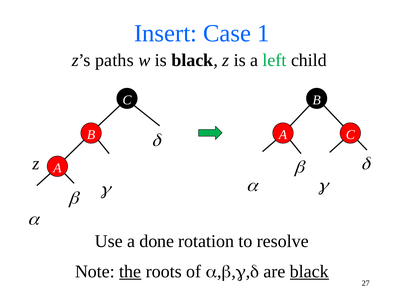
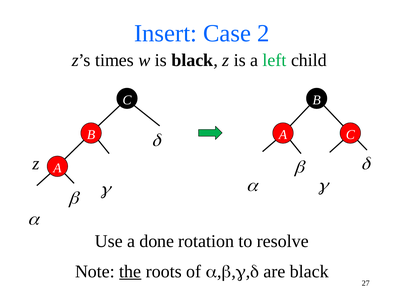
1: 1 -> 2 (263, 33)
paths: paths -> times (114, 60)
black underline: present -> none (309, 271)
